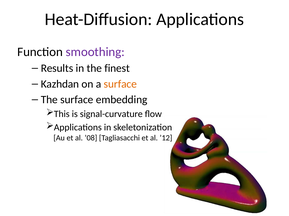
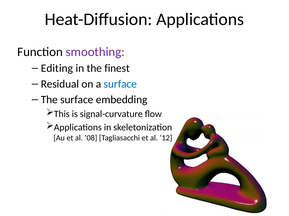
Results: Results -> Editing (57, 69)
Kazhdan: Kazhdan -> Residual (60, 84)
surface colour: orange -> blue (120, 84)
